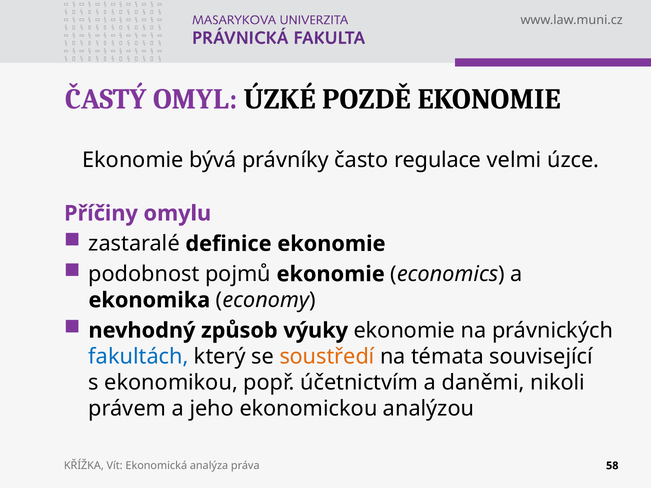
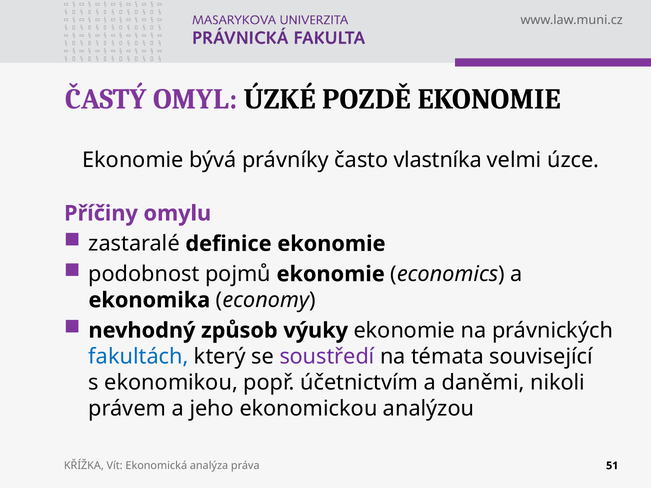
regulace: regulace -> vlastníka (438, 160)
soustředí colour: orange -> purple (327, 357)
58: 58 -> 51 (612, 466)
